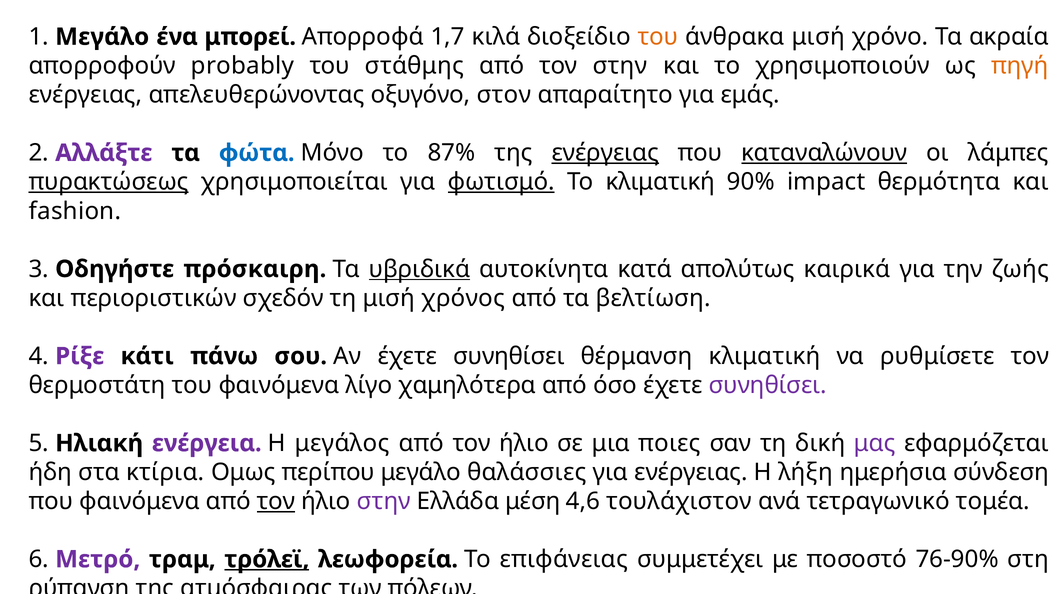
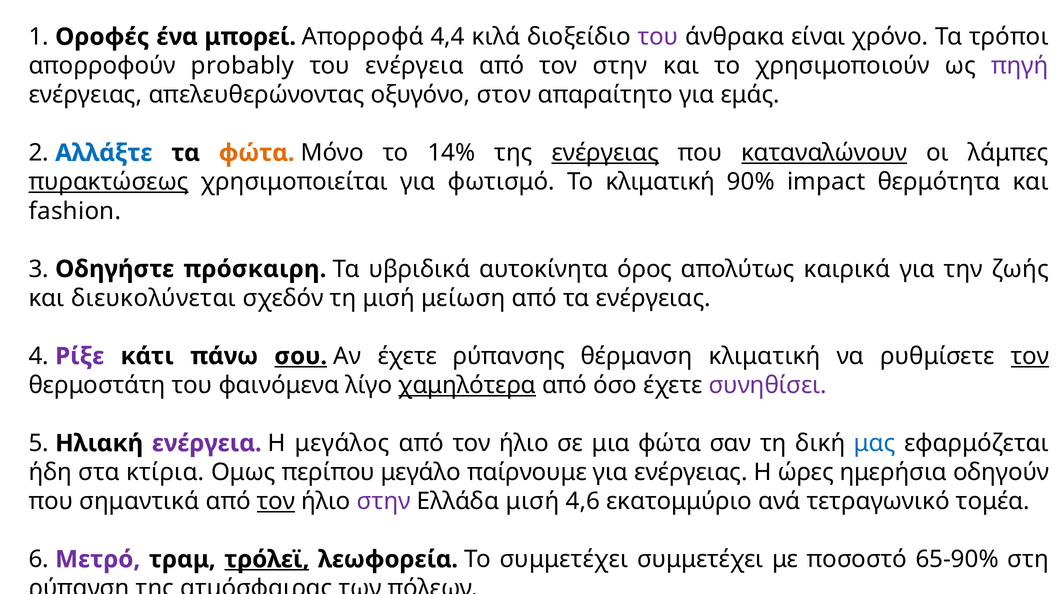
1 Μεγάλο: Μεγάλο -> Οροφές (102, 37)
1,7: 1,7 -> 4,4 (448, 37)
του colour: orange -> purple (658, 37)
άνθρακα μισή: μισή -> είναι (818, 37)
ακραία: ακραία -> τρόποι (1009, 37)
του στάθμης: στάθμης -> ενέργεια (414, 66)
πηγή colour: orange -> purple (1020, 66)
Αλλάξτε colour: purple -> blue (104, 153)
φώτα colour: blue -> orange (257, 153)
87%: 87% -> 14% (451, 153)
φωτισμό underline: present -> none (501, 182)
υβριδικά underline: present -> none (420, 269)
κατά: κατά -> όρος (645, 269)
περιοριστικών: περιοριστικών -> διευκολύνεται (154, 298)
χρόνος: χρόνος -> μείωση (463, 298)
τα βελτίωση: βελτίωση -> ενέργειας (653, 298)
σου underline: none -> present (301, 357)
Αν έχετε συνηθίσει: συνηθίσει -> ρύπανσης (509, 357)
τον underline: none -> present (1030, 357)
χαμηλότερα underline: none -> present (467, 386)
μια ποιες: ποιες -> φώτα (670, 444)
μας colour: purple -> blue (875, 444)
θαλάσσιες: θαλάσσιες -> παίρνουμε (527, 473)
λήξη: λήξη -> ώρες (806, 473)
σύνδεση: σύνδεση -> οδηγούν (1001, 473)
που φαινόμενα: φαινόμενα -> σημαντικά (139, 502)
Ελλάδα μέση: μέση -> μισή (532, 502)
τουλάχιστον: τουλάχιστον -> εκατομμύριο (679, 502)
Το επιφάνειας: επιφάνειας -> συμμετέχει (564, 560)
76-90%: 76-90% -> 65-90% (957, 560)
